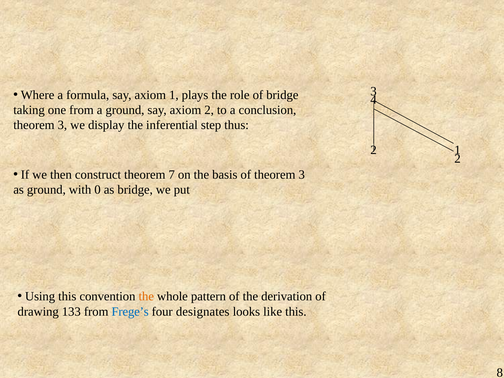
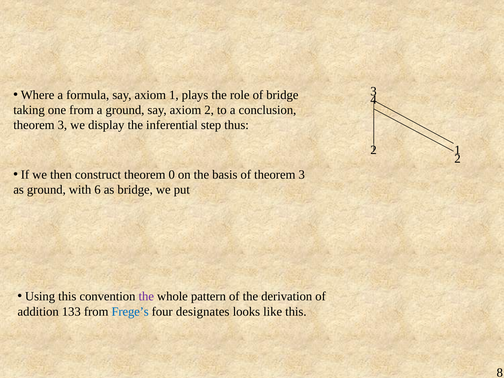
7: 7 -> 0 (172, 175)
0: 0 -> 6 (98, 190)
the colour: orange -> purple (146, 296)
drawing: drawing -> addition (38, 312)
